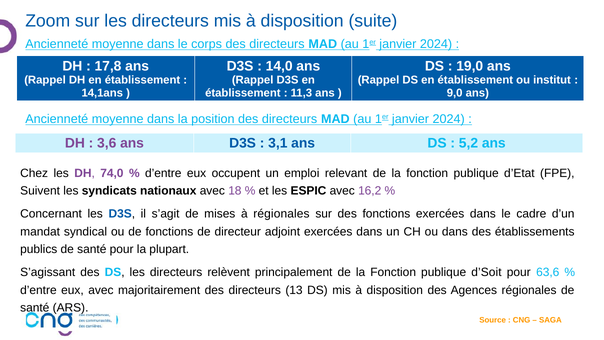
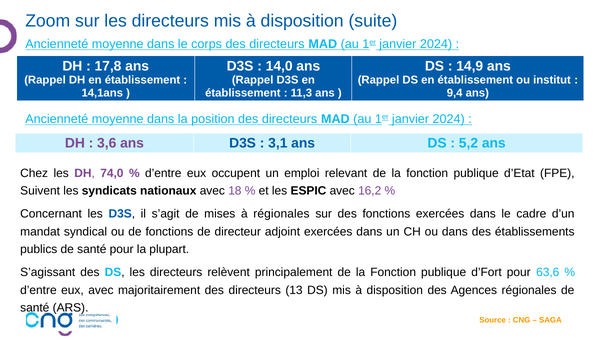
19,0: 19,0 -> 14,9 (470, 66)
9,0: 9,0 -> 9,4 (455, 93)
d’Soit: d’Soit -> d’Fort (487, 272)
